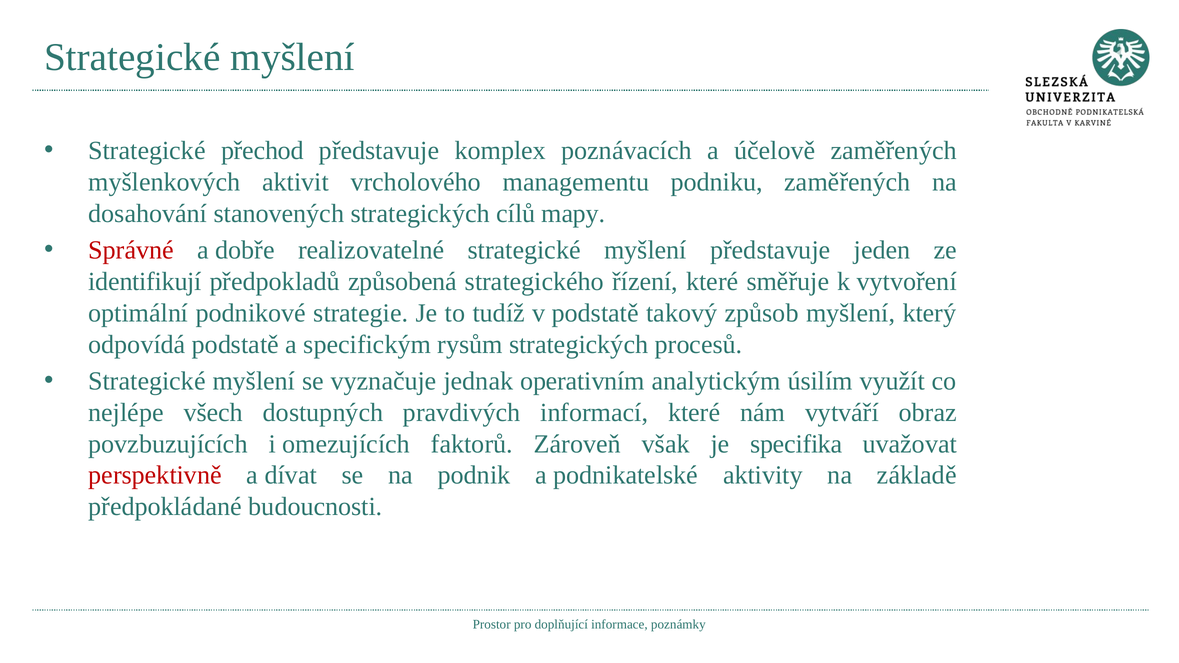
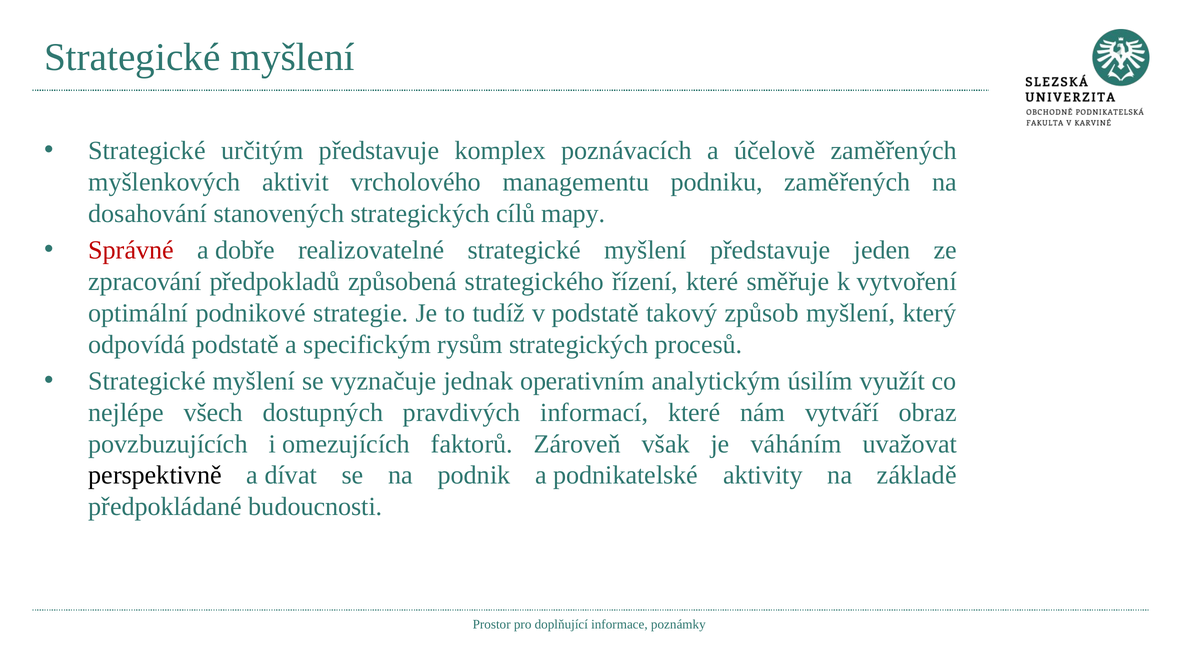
přechod: přechod -> určitým (262, 151)
identifikují: identifikují -> zpracování (145, 282)
specifika: specifika -> váháním (796, 444)
perspektivně colour: red -> black (155, 475)
